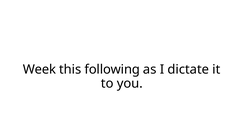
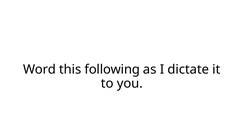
Week: Week -> Word (39, 69)
